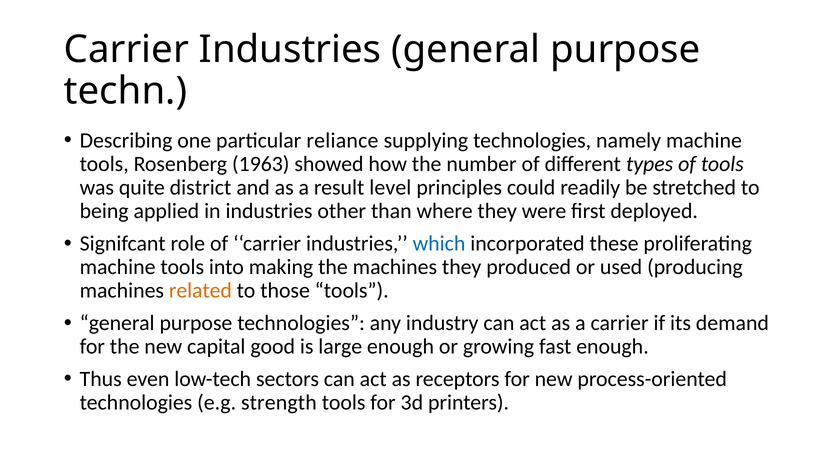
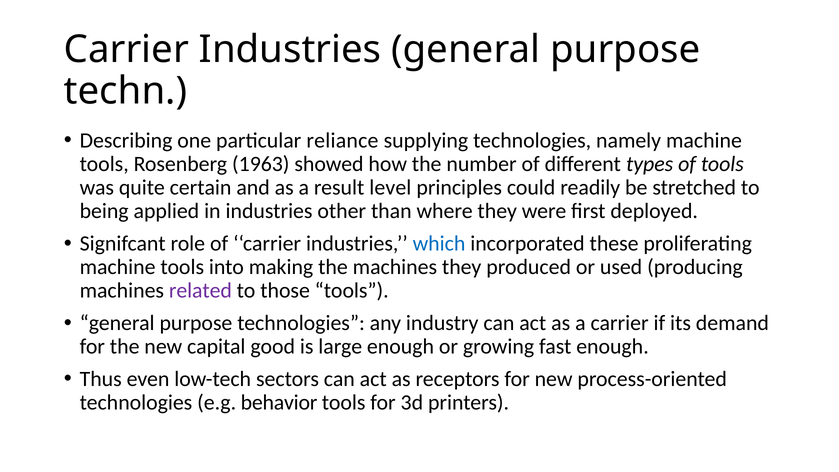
district: district -> certain (201, 188)
related colour: orange -> purple (200, 291)
strength: strength -> behavior (279, 403)
